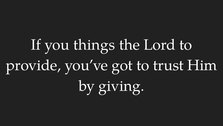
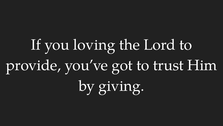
things: things -> loving (94, 45)
